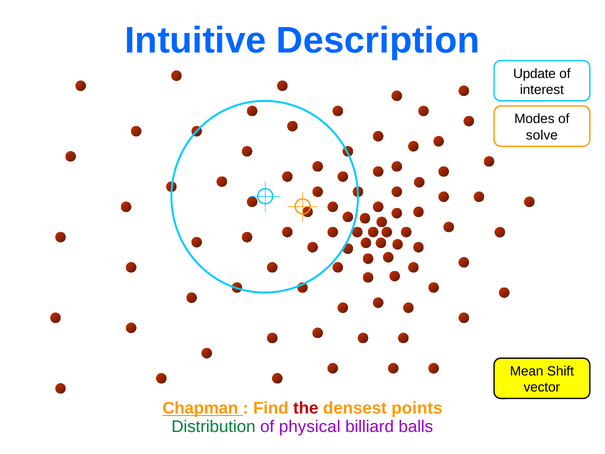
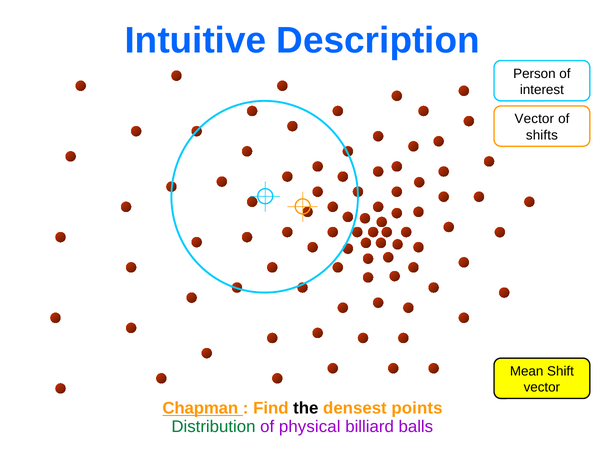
Update: Update -> Person (534, 74)
Modes: Modes -> Vector (534, 119)
solve: solve -> shifts (542, 135)
the colour: red -> black (306, 408)
